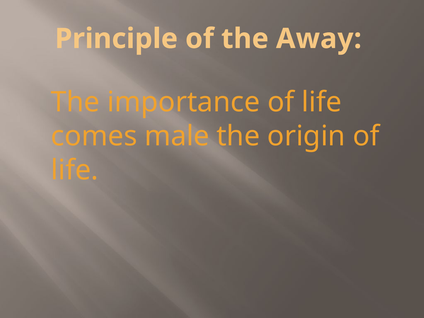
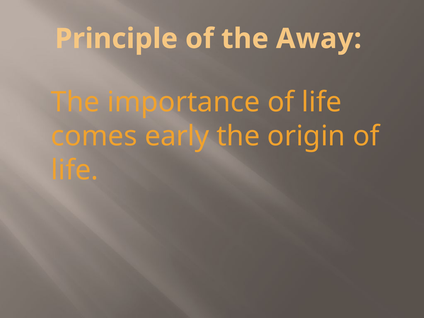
male: male -> early (177, 136)
